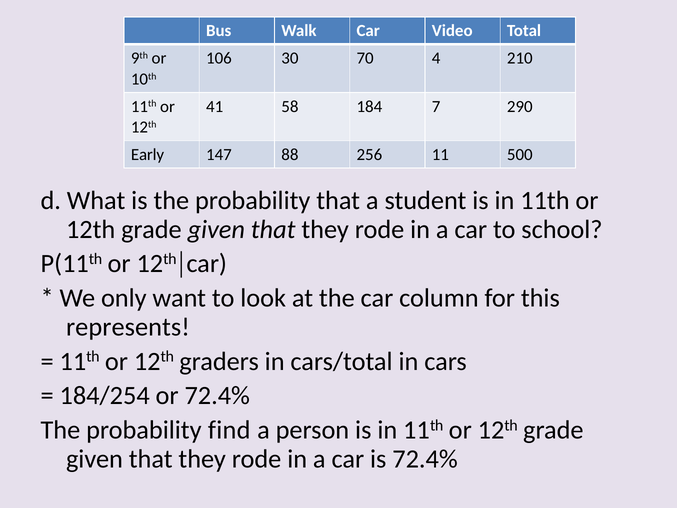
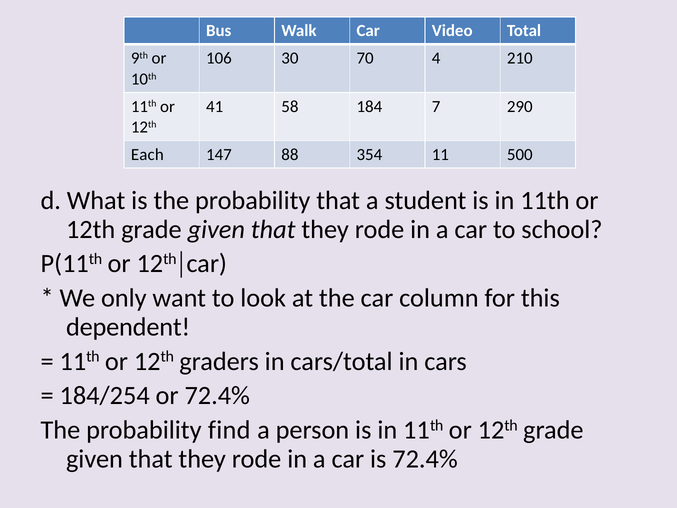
Early: Early -> Each (147, 155)
256: 256 -> 354 (369, 155)
represents: represents -> dependent (128, 327)
